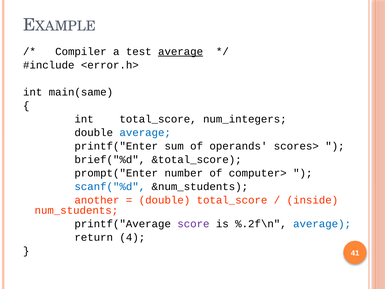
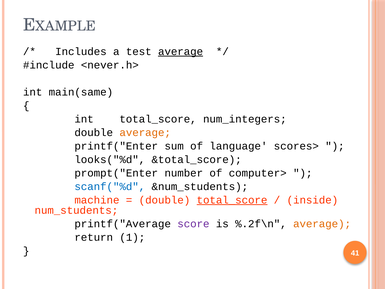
Compiler: Compiler -> Includes (81, 52)
<error.h>: <error.h> -> <never.h> (110, 65)
average colour: blue -> orange (145, 132)
operands: operands -> language (238, 146)
brief("%d: brief("%d -> looks("%d (110, 159)
another: another -> machine (97, 200)
total_score underline: none -> present (232, 200)
average colour: blue -> orange (322, 224)
4: 4 -> 1 (132, 237)
